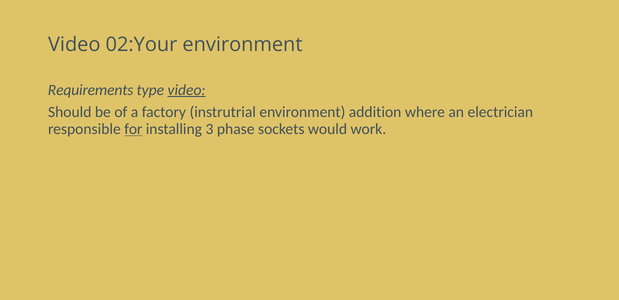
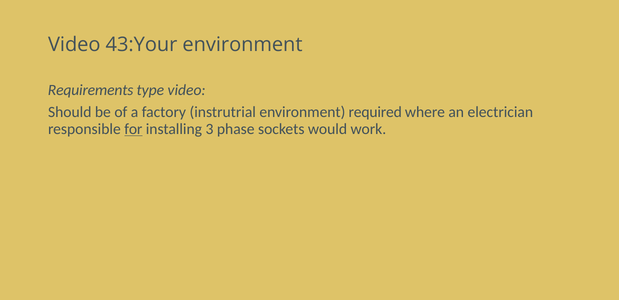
02:Your: 02:Your -> 43:Your (141, 45)
video underline: present -> none (187, 90)
addition: addition -> required (375, 112)
